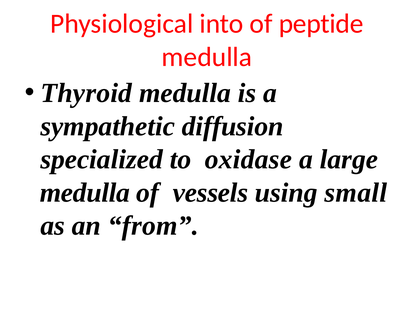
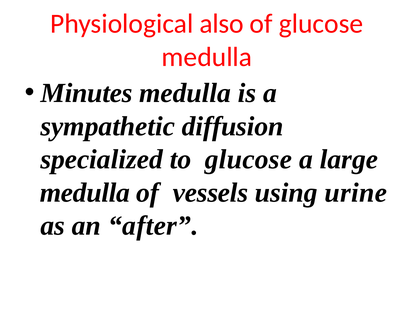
into: into -> also (222, 24)
of peptide: peptide -> glucose (321, 24)
Thyroid: Thyroid -> Minutes (86, 93)
to oxidase: oxidase -> glucose (248, 159)
small: small -> urine (356, 192)
from: from -> after (153, 225)
